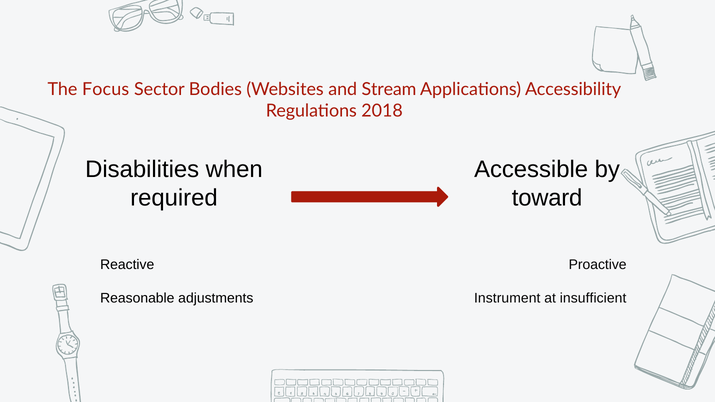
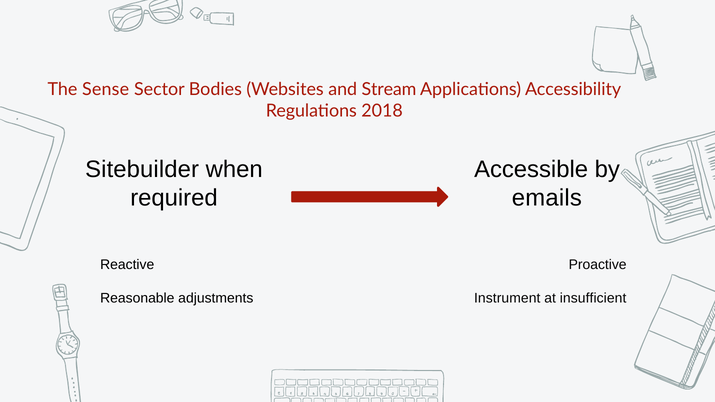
Focus: Focus -> Sense (106, 89)
Disabilities: Disabilities -> Sitebuilder (142, 169)
toward: toward -> emails (547, 198)
